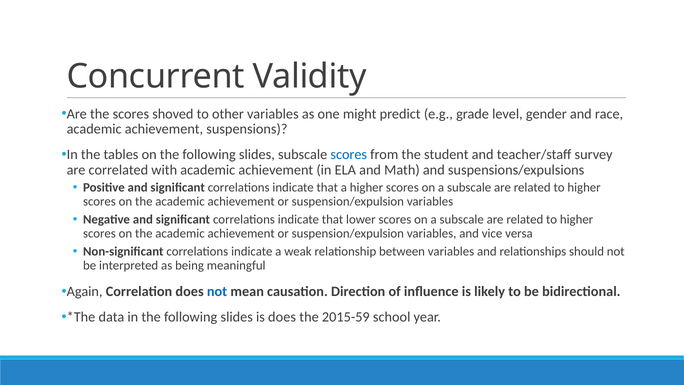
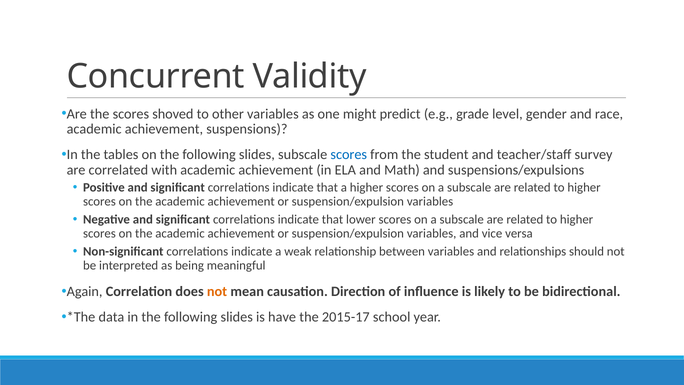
not colour: blue -> orange (217, 291)
is does: does -> have (282, 317)
2015-59: 2015-59 -> 2015-17 (346, 317)
